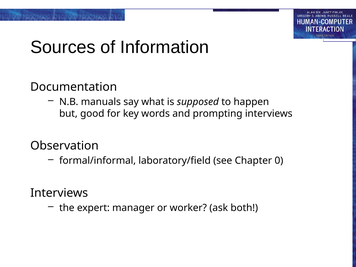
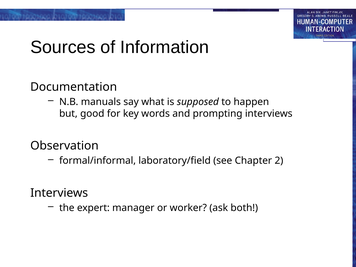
0: 0 -> 2 (279, 161)
